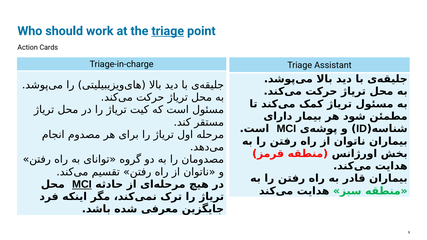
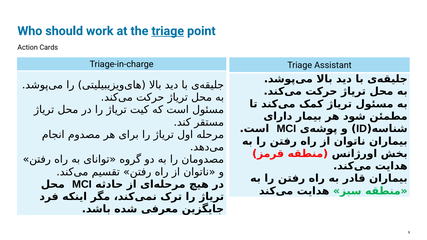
MCI underline: present -> none (82, 184)
